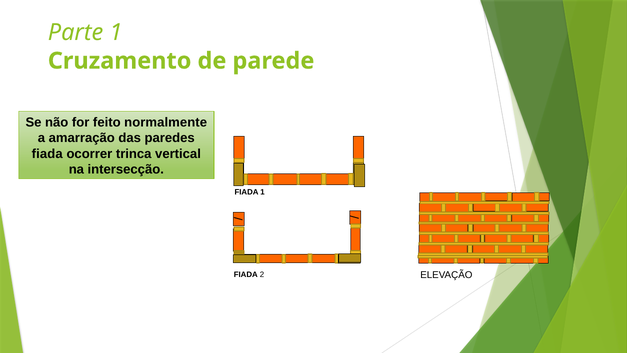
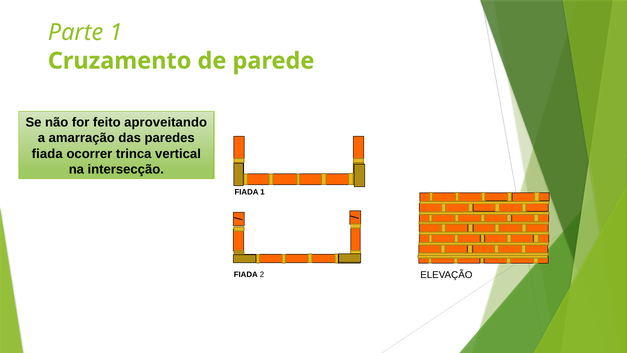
normalmente: normalmente -> aproveitando (166, 122)
